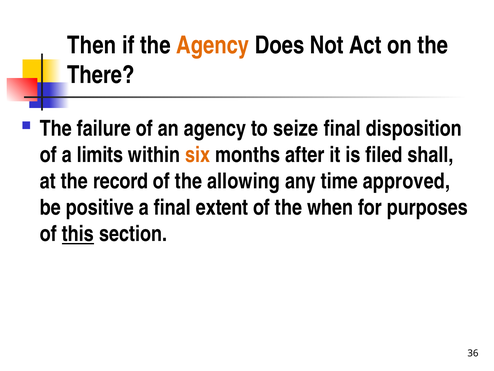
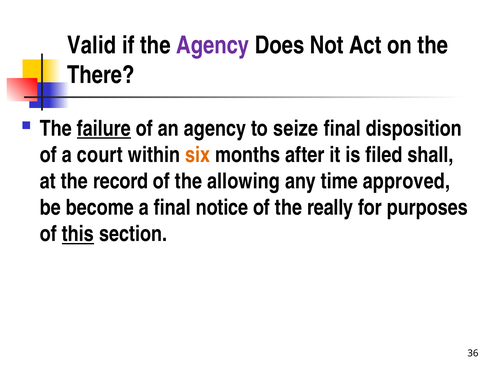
Then: Then -> Valid (92, 45)
Agency colour: orange -> purple (213, 45)
failure underline: none -> present (104, 128)
limits: limits -> court (100, 155)
positive: positive -> become (100, 207)
extent: extent -> notice (222, 207)
when: when -> really (330, 207)
